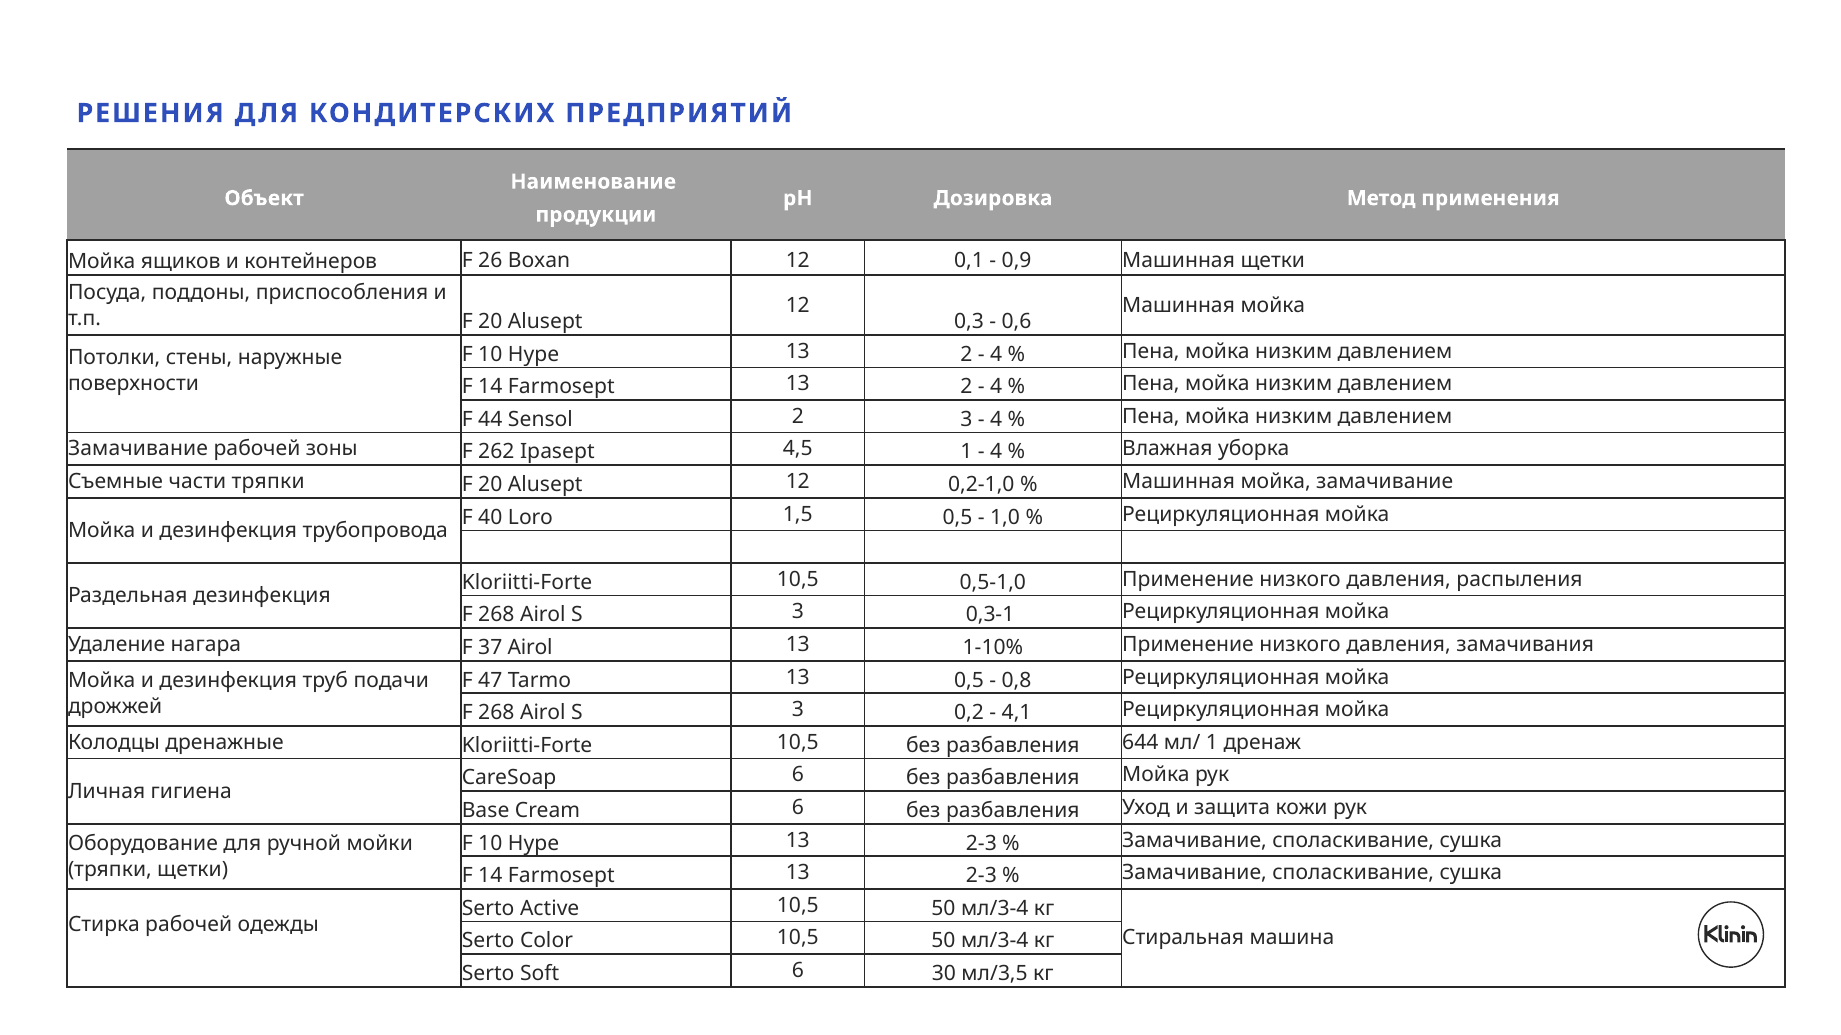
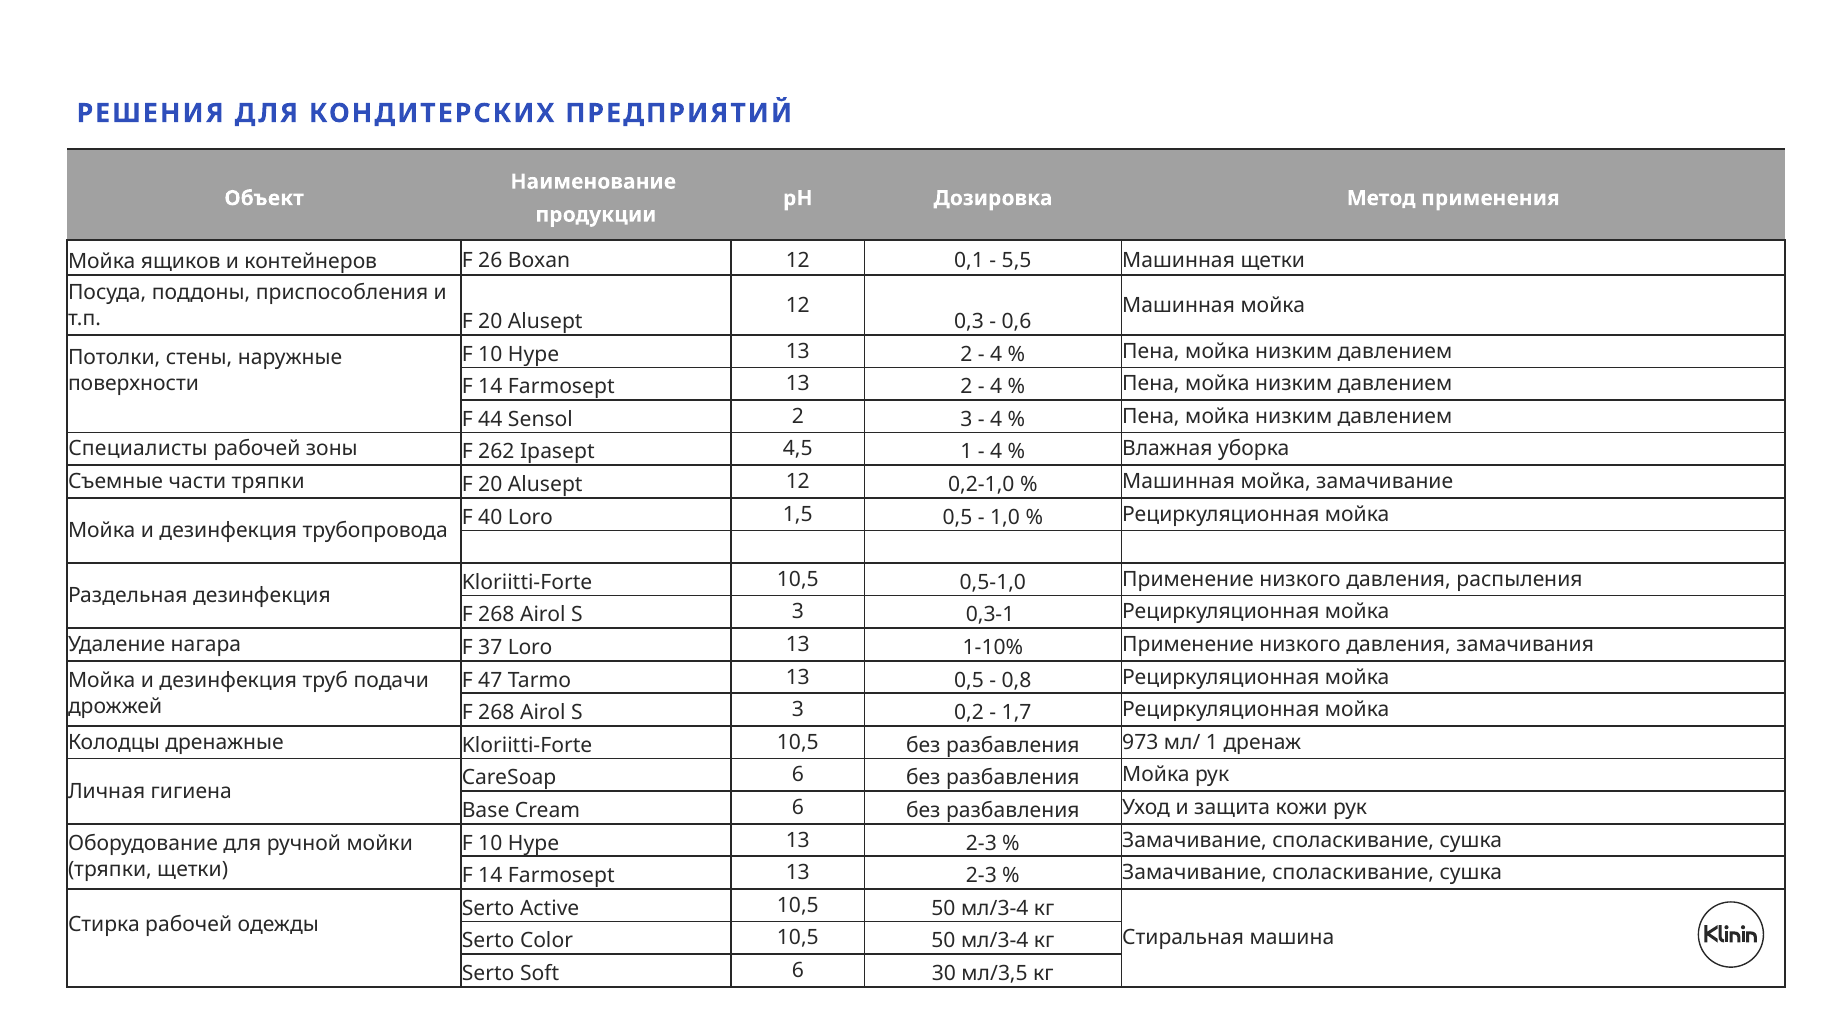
0,9: 0,9 -> 5,5 (1017, 261)
Замачивание: Замачивание -> Специалисты (138, 449)
37 Airol: Airol -> Loro (530, 648)
4,1: 4,1 -> 1,7 (1017, 713)
644: 644 -> 973 (1140, 743)
